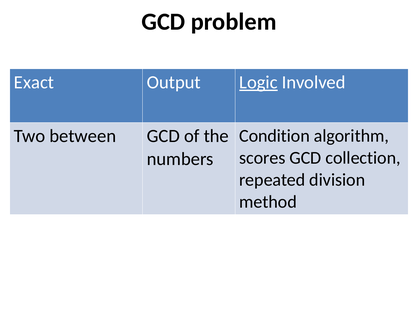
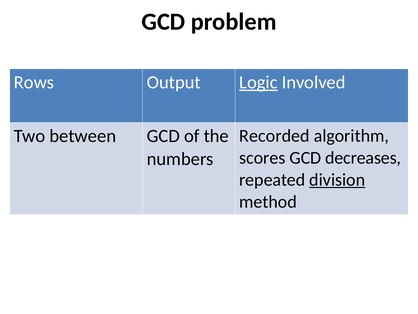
Exact: Exact -> Rows (34, 82)
Condition: Condition -> Recorded (274, 136)
collection: collection -> decreases (363, 158)
division underline: none -> present (337, 180)
